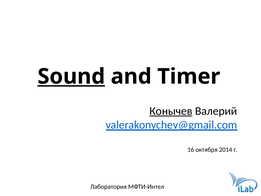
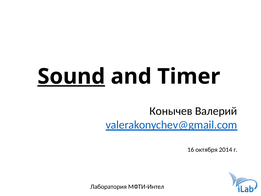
Конычев underline: present -> none (171, 111)
